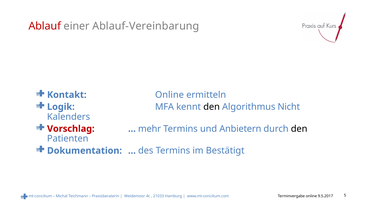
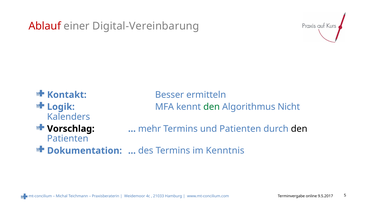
Ablauf-Vereinbarung: Ablauf-Vereinbarung -> Digital-Vereinbarung (146, 26)
Kontakt Online: Online -> Besser (170, 95)
den colour: black -> green (212, 106)
Vorschlag colour: red -> black (71, 128)
und Anbietern: Anbietern -> Patienten (240, 128)
Bestätigt: Bestätigt -> Kenntnis (225, 150)
